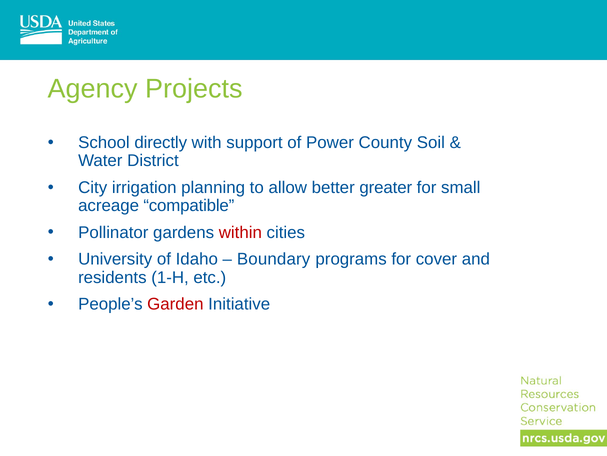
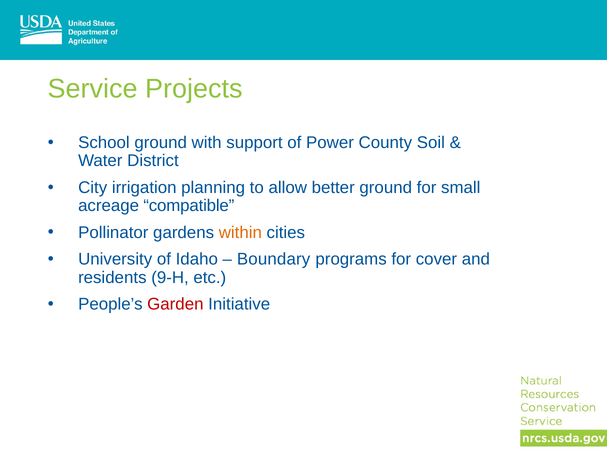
Agency: Agency -> Service (93, 89)
School directly: directly -> ground (161, 142)
better greater: greater -> ground (386, 187)
within colour: red -> orange (240, 232)
1-H: 1-H -> 9-H (170, 277)
